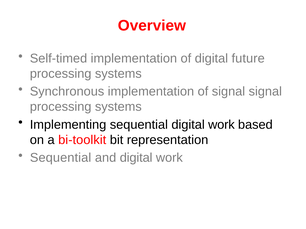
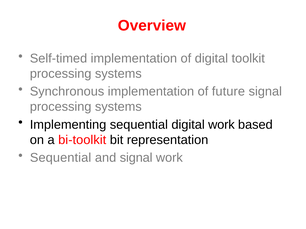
future: future -> toolkit (248, 59)
of signal: signal -> future (228, 92)
and digital: digital -> signal (136, 158)
